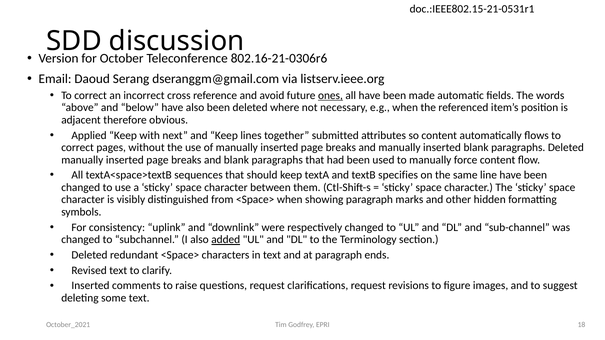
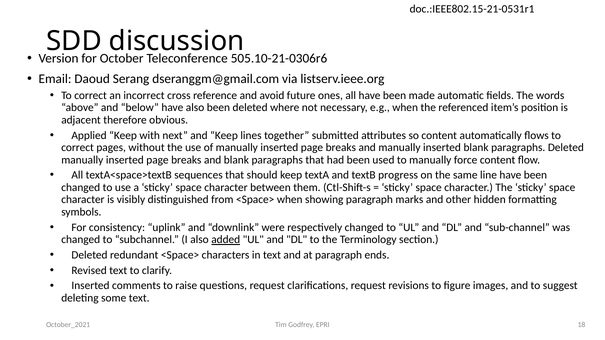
802.16-21-0306r6: 802.16-21-0306r6 -> 505.10-21-0306r6 (279, 58)
ones underline: present -> none (330, 96)
specifies: specifies -> progress (398, 175)
